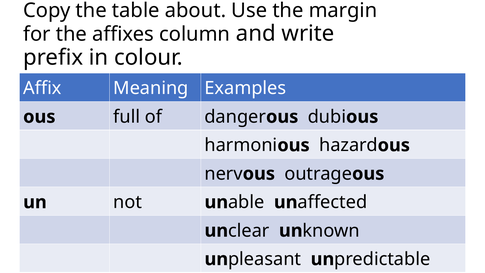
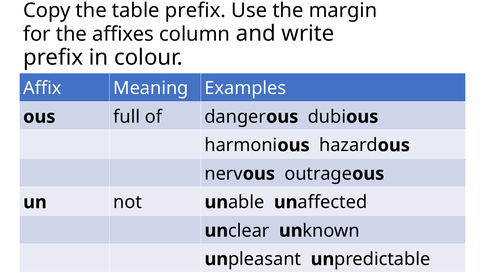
table about: about -> prefix (195, 10)
